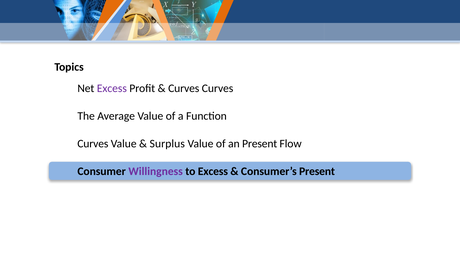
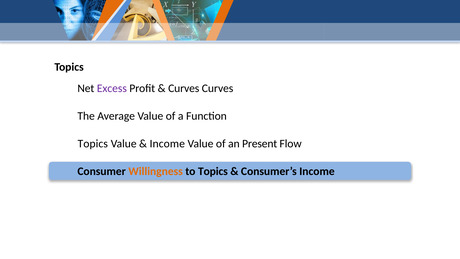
Curves: Curves -> Topics (93, 144)
Surplus: Surplus -> Income (167, 144)
Willingness colour: purple -> orange (156, 171)
to Excess: Excess -> Topics (213, 171)
Consumer’s Present: Present -> Income (317, 171)
